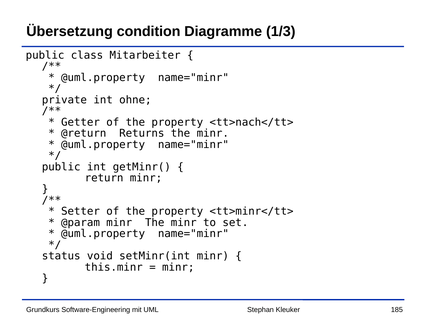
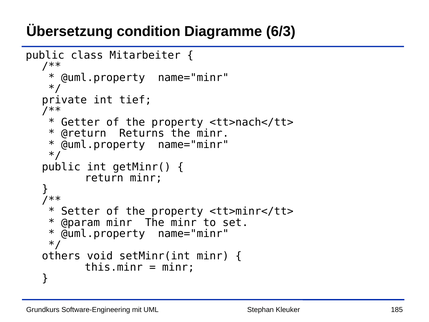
1/3: 1/3 -> 6/3 (281, 31)
ohne: ohne -> tief (135, 100)
status: status -> others (61, 256)
